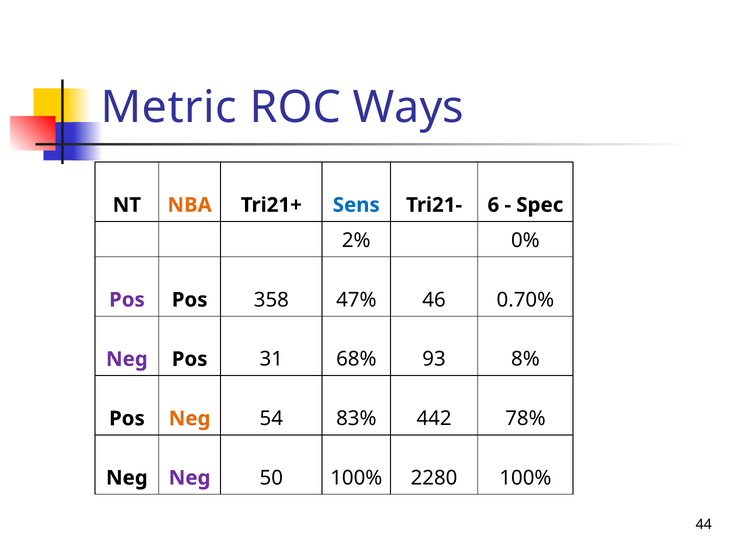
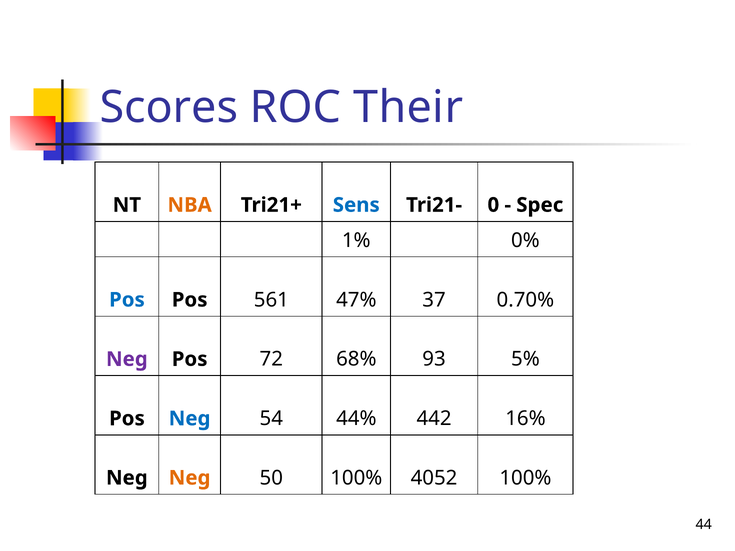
Metric: Metric -> Scores (169, 107)
Ways: Ways -> Their (408, 107)
6: 6 -> 0 (493, 205)
2%: 2% -> 1% (356, 240)
Pos colour: purple -> blue (127, 300)
358: 358 -> 561 (271, 300)
46: 46 -> 37 (434, 300)
31: 31 -> 72 (271, 359)
8%: 8% -> 5% (525, 359)
Neg colour: orange -> blue (190, 419)
83%: 83% -> 44% (356, 419)
78%: 78% -> 16% (525, 419)
Neg colour: purple -> orange (190, 478)
2280: 2280 -> 4052 (434, 478)
